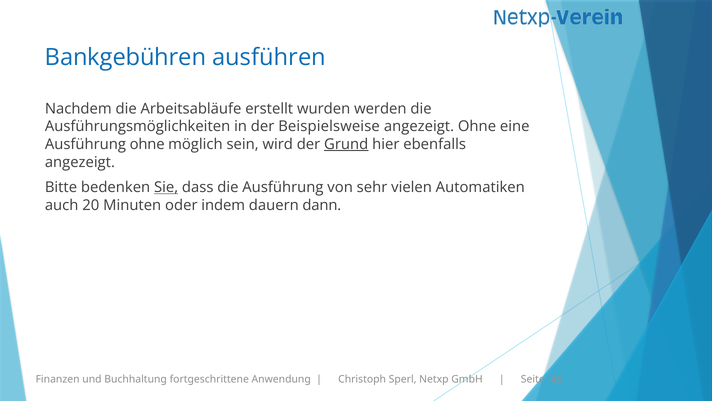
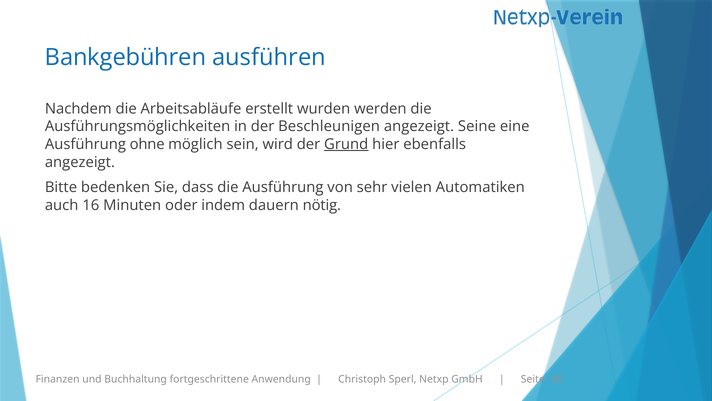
Beispielsweise: Beispielsweise -> Beschleunigen (329, 126)
angezeigt Ohne: Ohne -> Seine (477, 126)
Sie underline: present -> none (166, 187)
20: 20 -> 16 (91, 205)
dann: dann -> nötig (322, 205)
